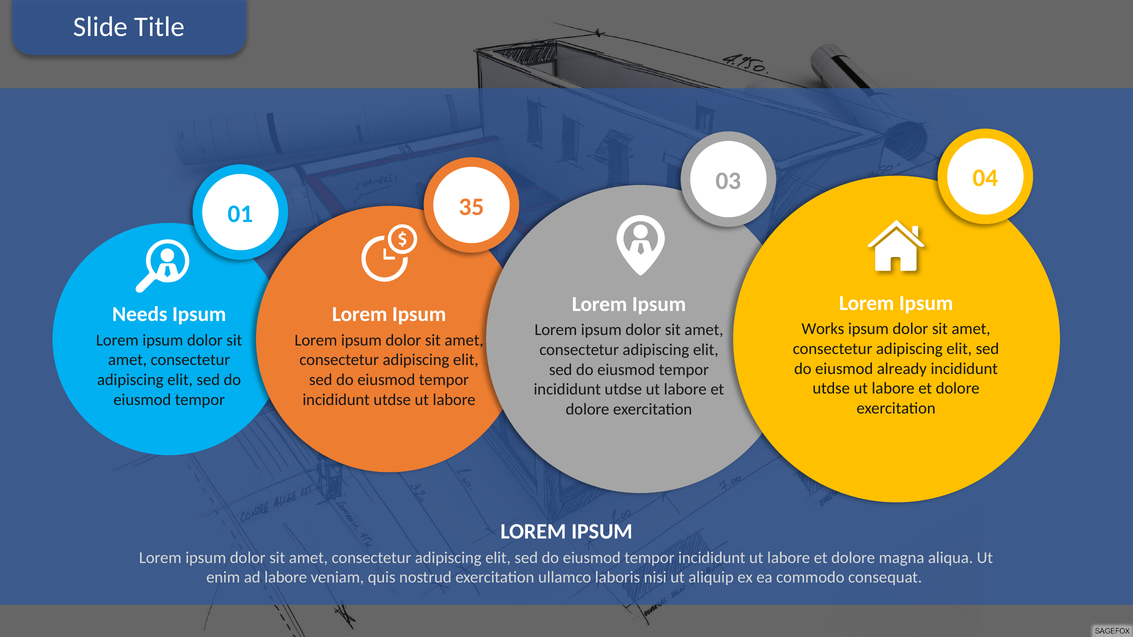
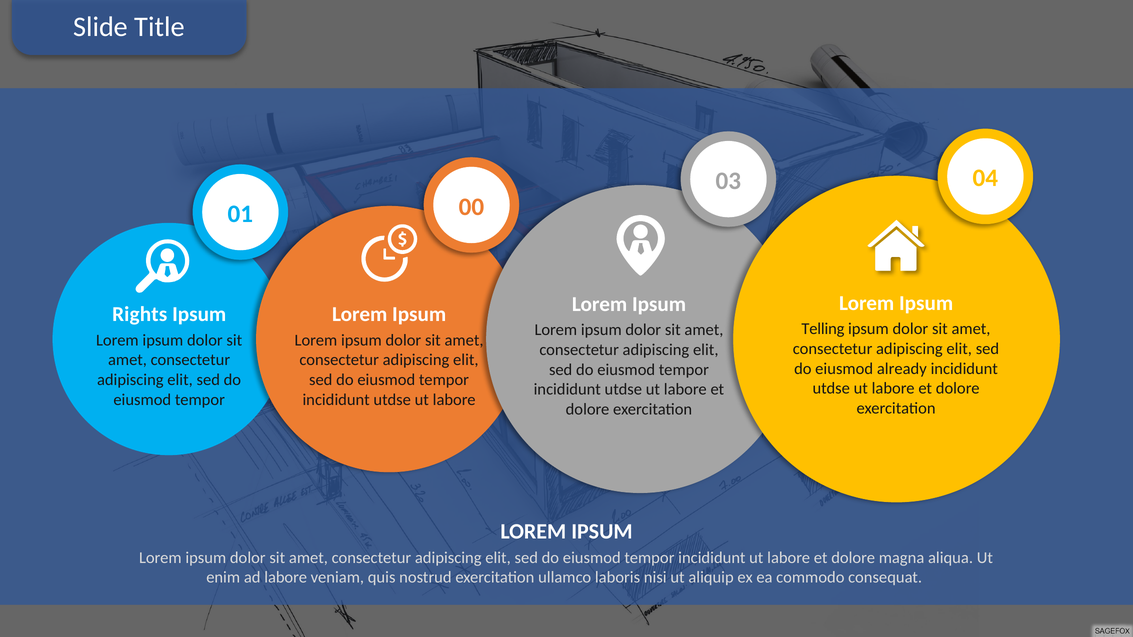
35: 35 -> 00 (471, 207)
Needs: Needs -> Rights (140, 315)
Works: Works -> Telling (823, 329)
